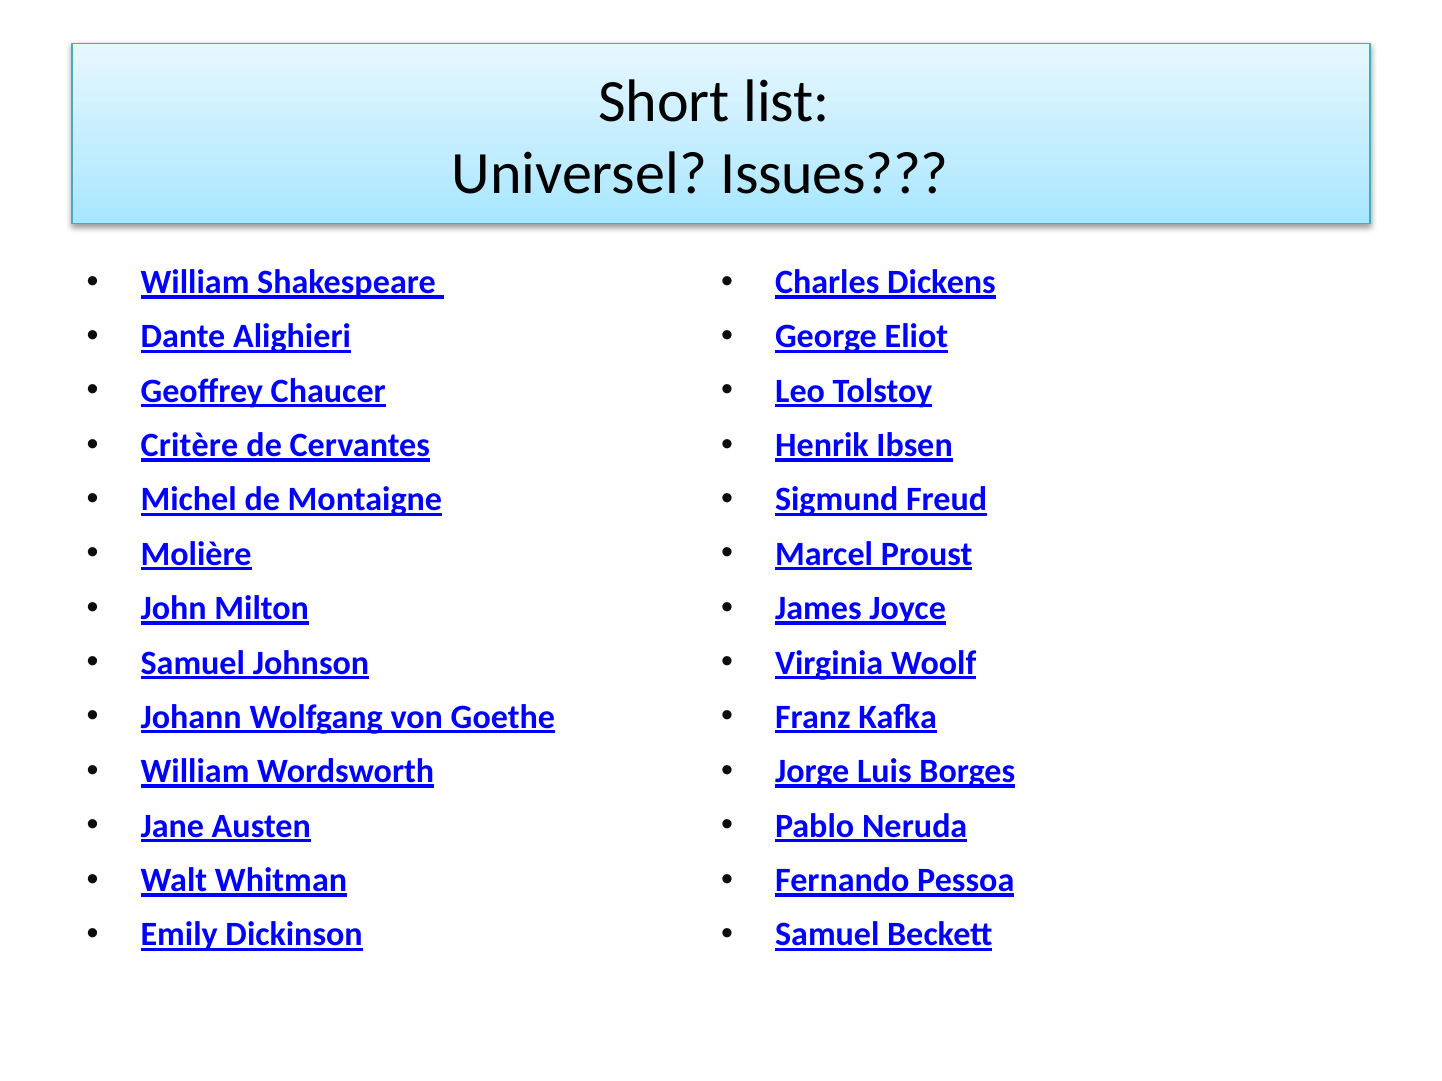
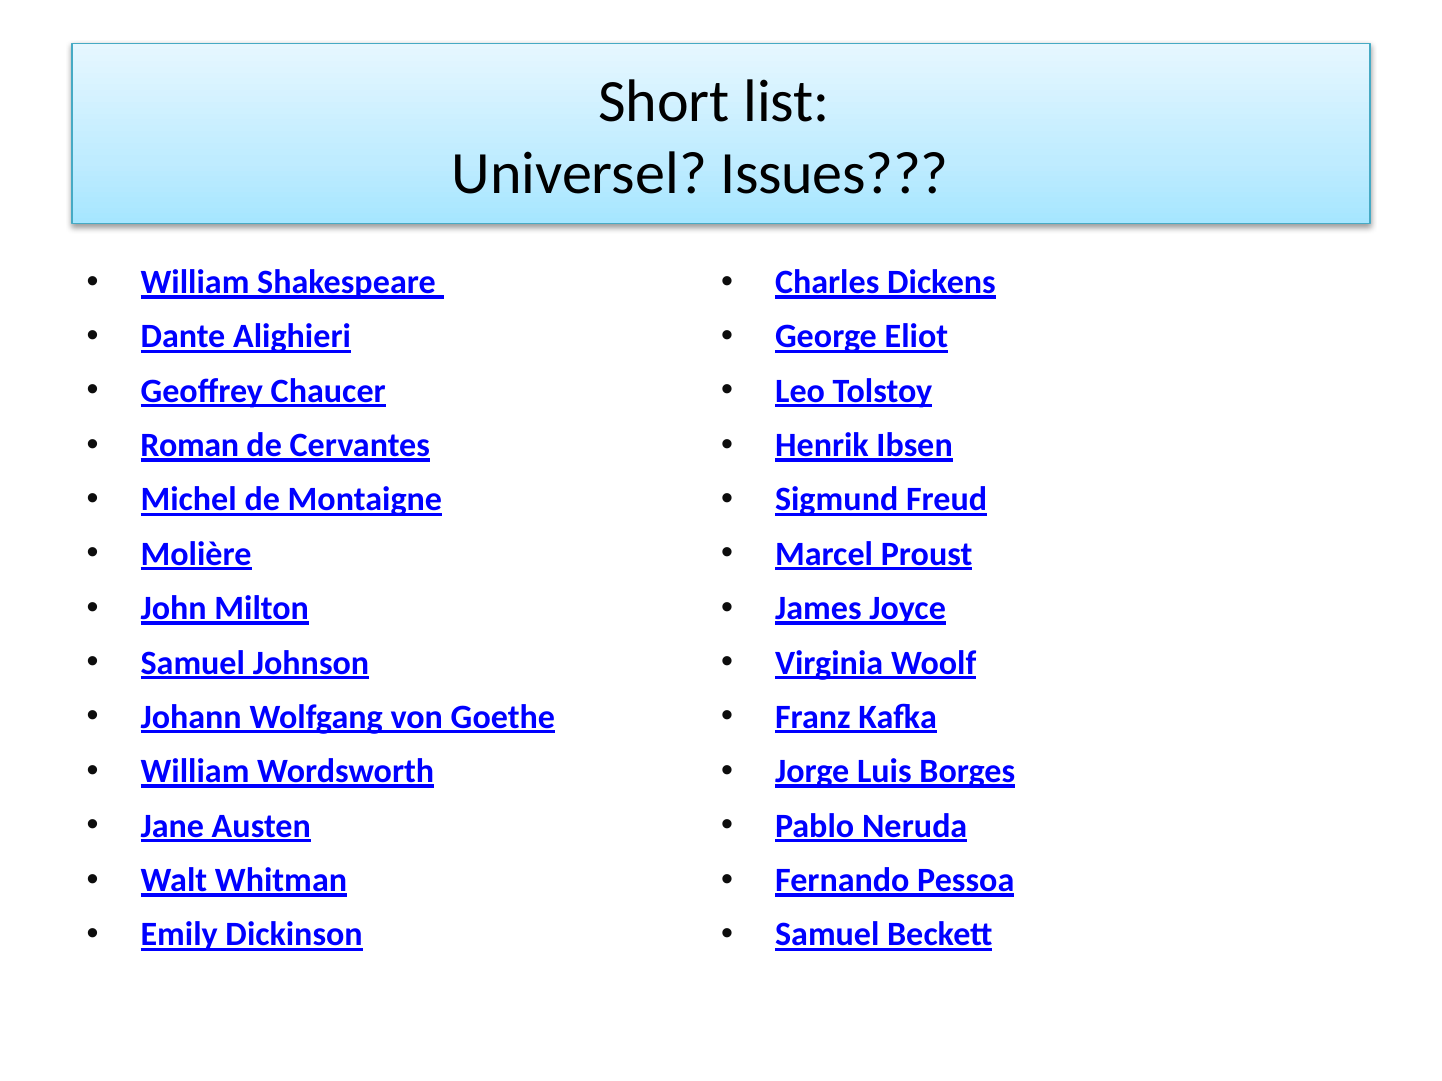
Critère: Critère -> Roman (190, 446)
